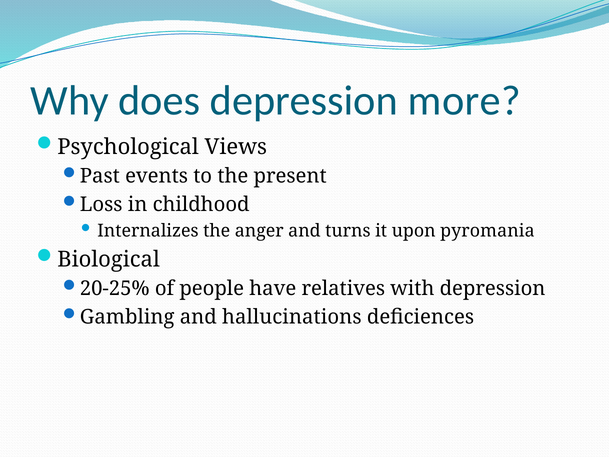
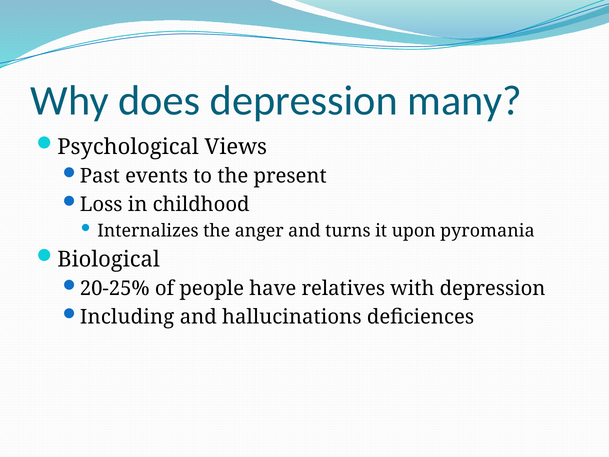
more: more -> many (465, 101)
Gambling: Gambling -> Including (127, 317)
